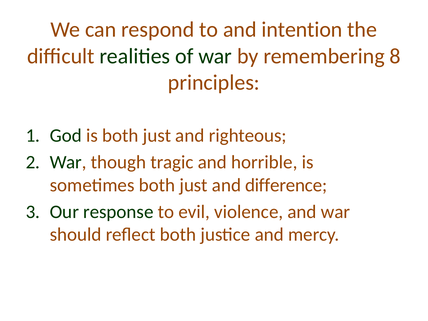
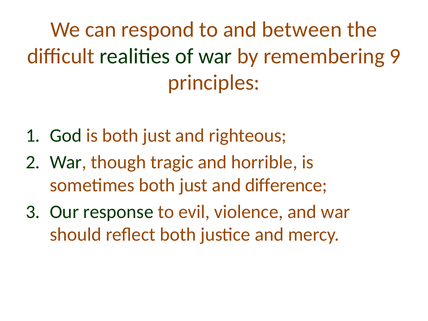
intention: intention -> between (302, 30)
8: 8 -> 9 (395, 56)
